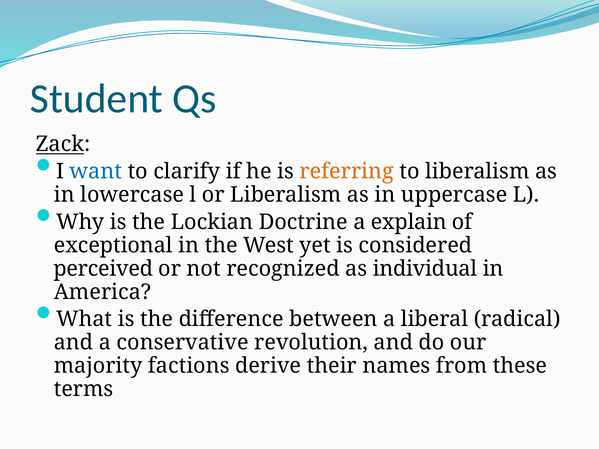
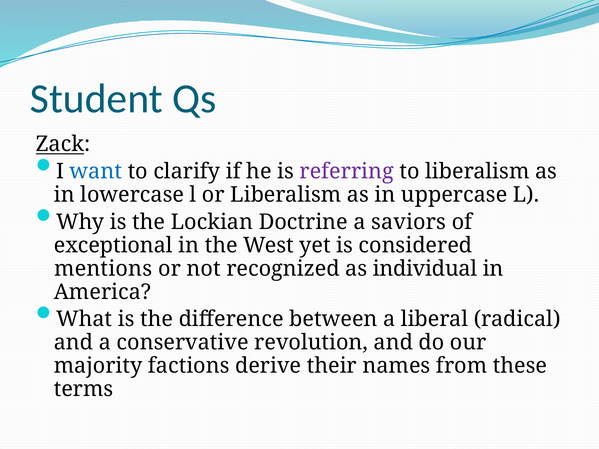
referring colour: orange -> purple (347, 171)
explain: explain -> saviors (409, 222)
perceived: perceived -> mentions (103, 269)
